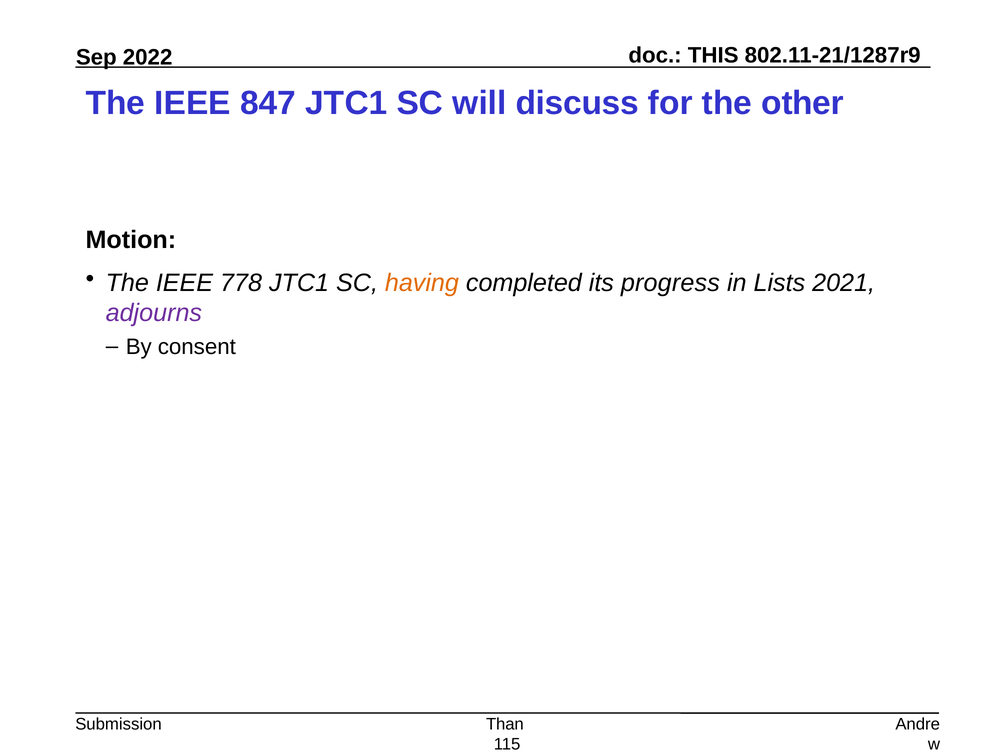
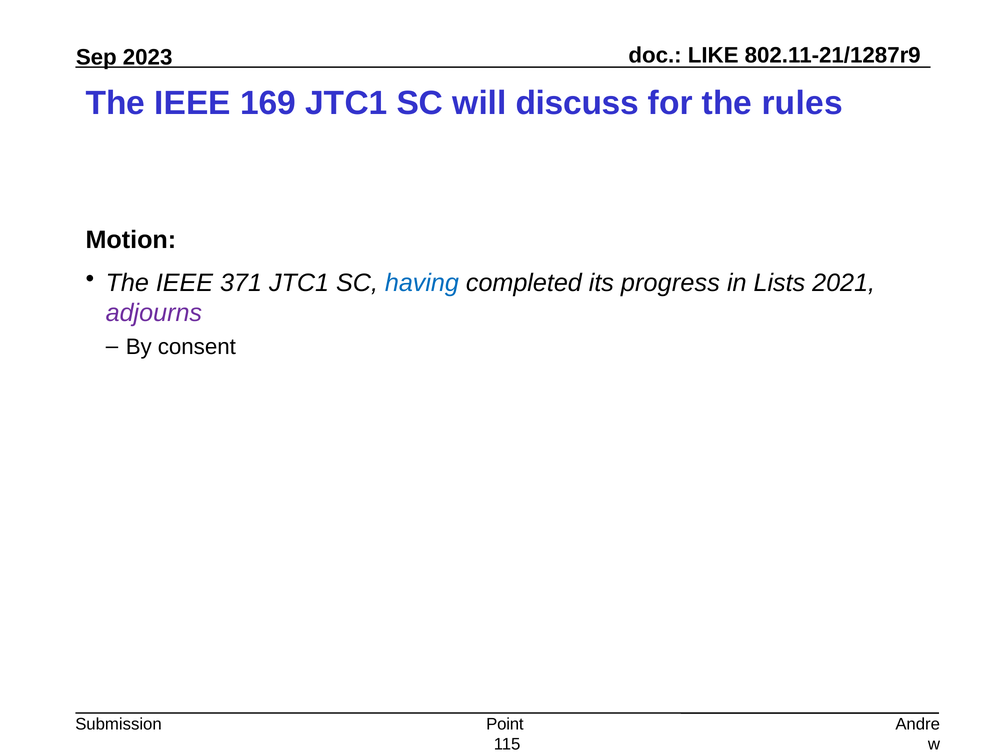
THIS: THIS -> LIKE (713, 55)
2022: 2022 -> 2023 (148, 57)
847: 847 -> 169 (268, 103)
other: other -> rules (802, 103)
778: 778 -> 371 (241, 283)
having colour: orange -> blue (422, 283)
Than: Than -> Point (505, 724)
